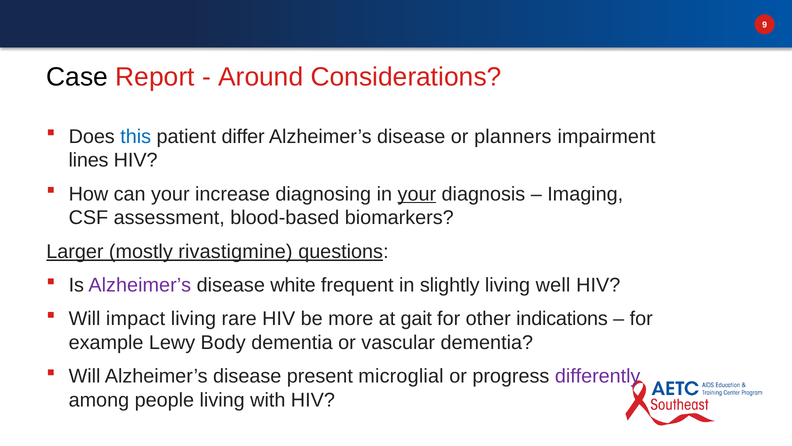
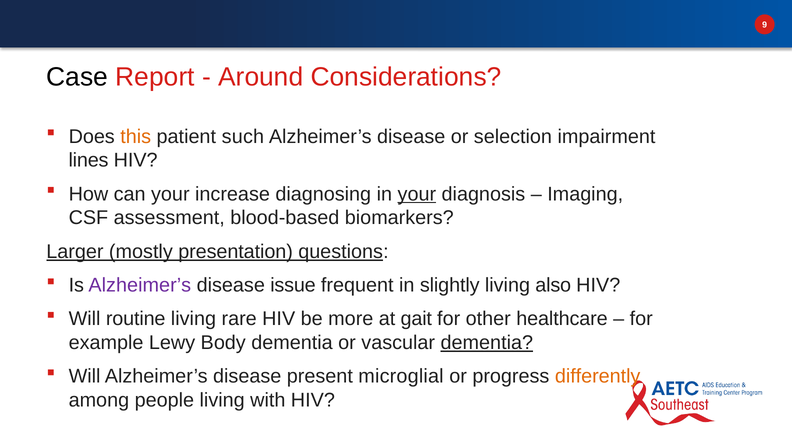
this colour: blue -> orange (136, 136)
differ: differ -> such (243, 136)
planners: planners -> selection (513, 136)
rivastigmine: rivastigmine -> presentation (236, 251)
white: white -> issue (293, 285)
well: well -> also (553, 285)
impact: impact -> routine (136, 319)
indications: indications -> healthcare (562, 319)
dementia underline: none -> present (487, 342)
differently colour: purple -> orange (598, 376)
